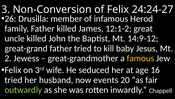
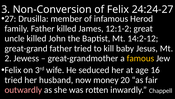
26: 26 -> 27 (10, 19)
14:9-12: 14:9-12 -> 14:2-12 (143, 38)
events: events -> money (106, 80)
outwardly colour: light green -> pink (23, 89)
